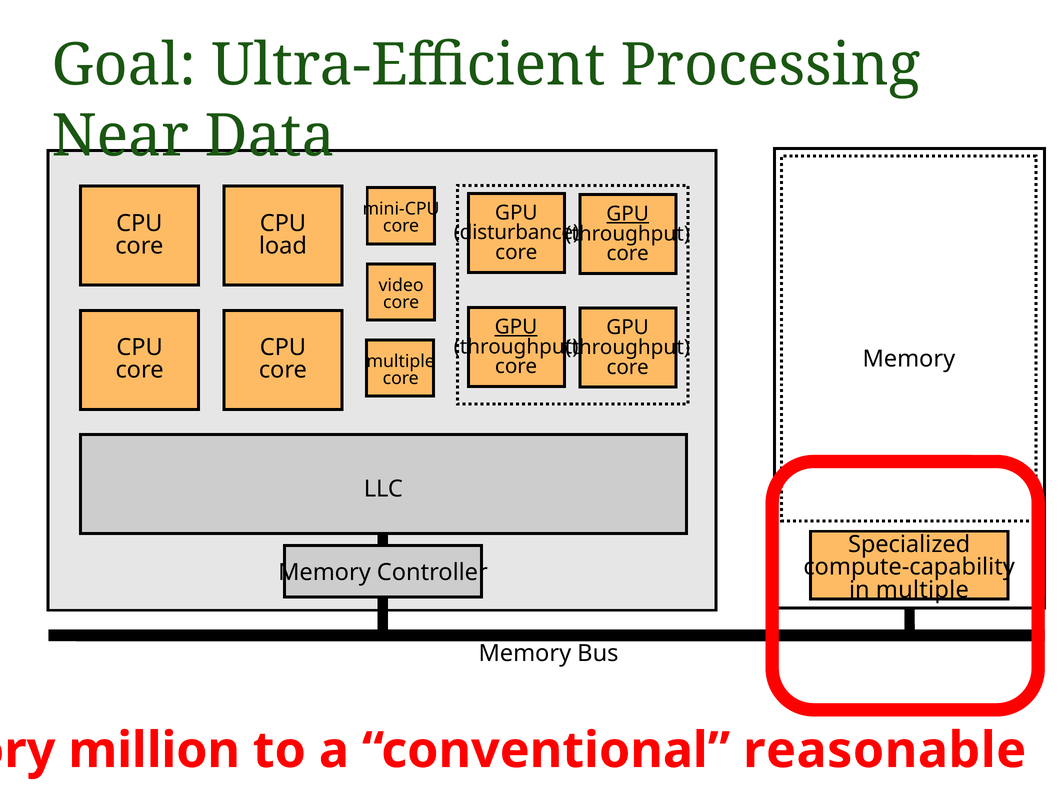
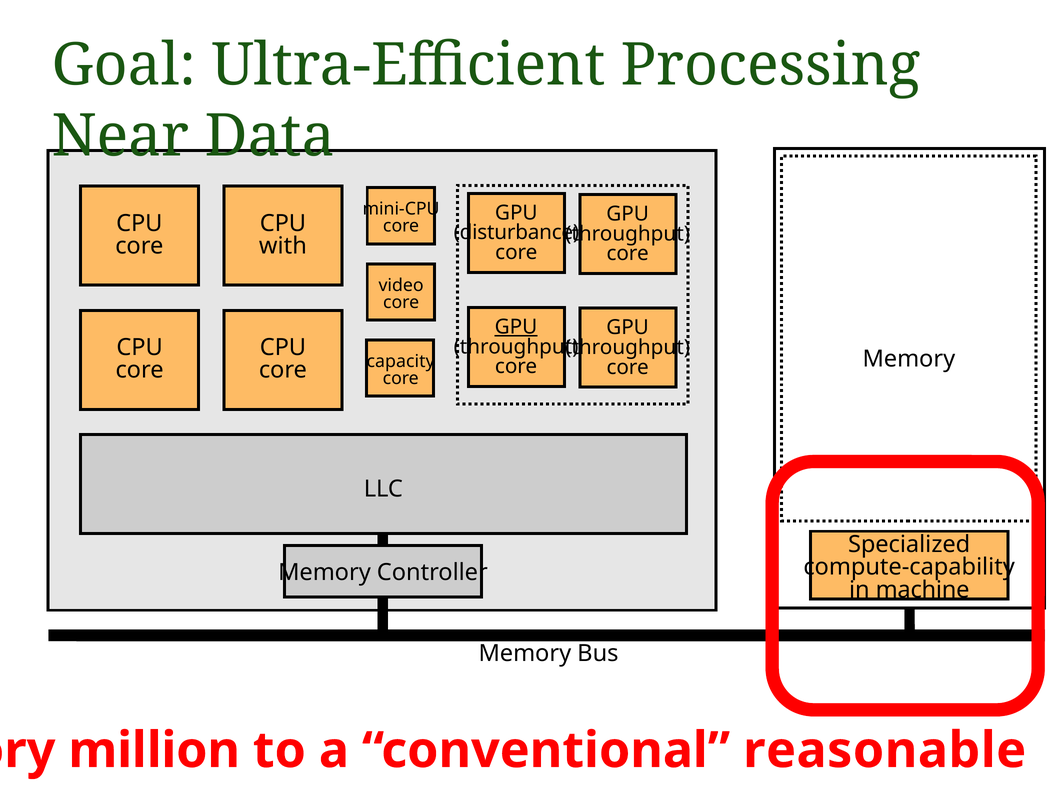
GPU underline: present -> none (628, 214)
load: load -> with (283, 246)
multiple: multiple -> capacity (401, 361)
in multiple: multiple -> machine (923, 590)
